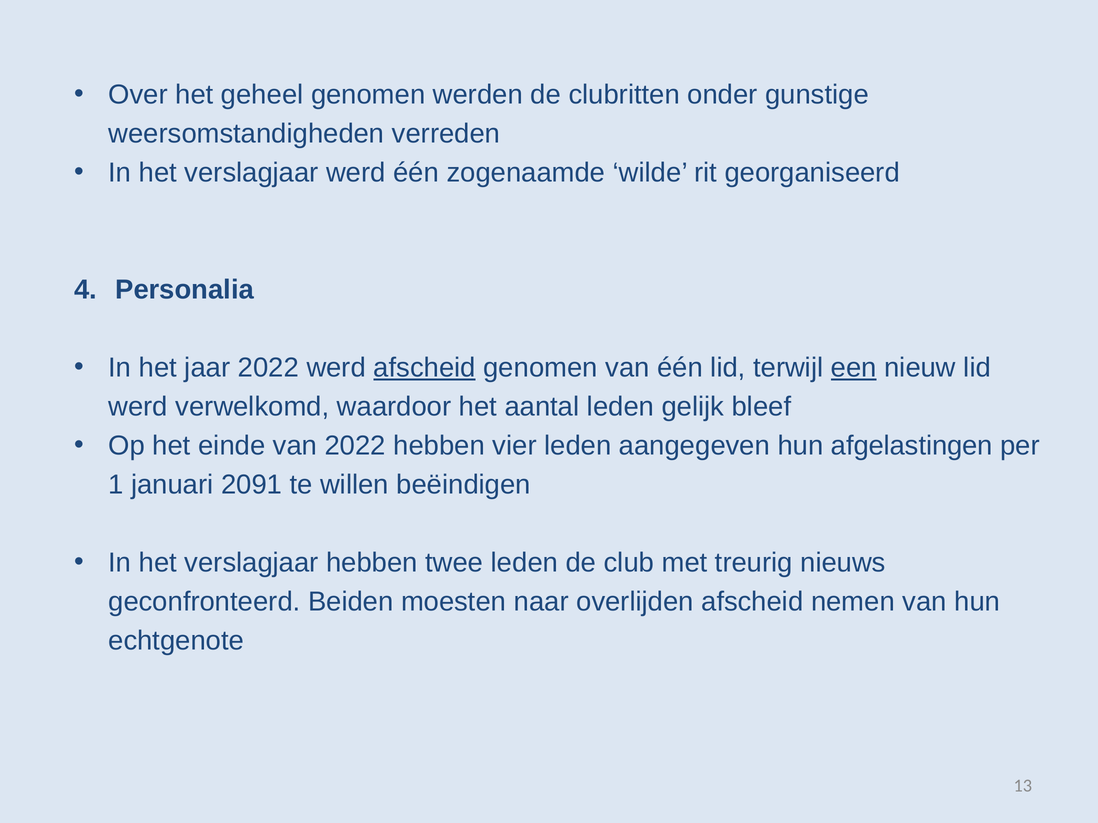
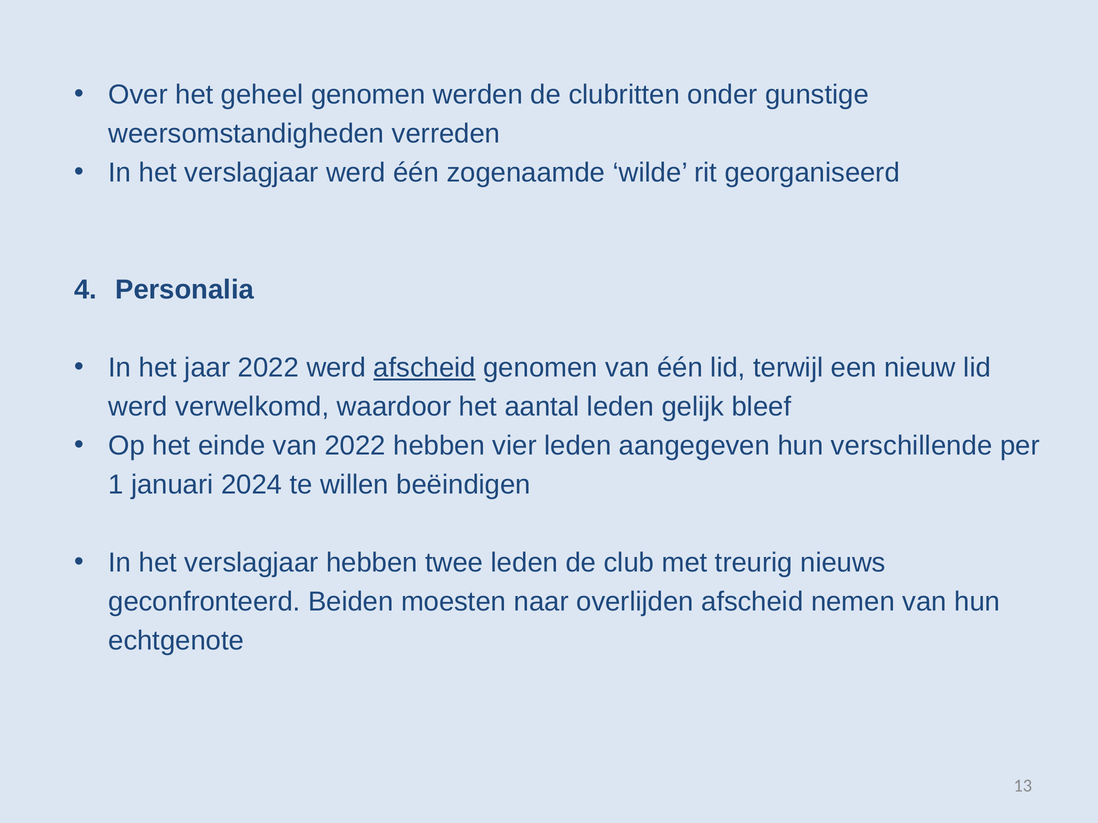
een underline: present -> none (854, 368)
afgelastingen: afgelastingen -> verschillende (912, 446)
2091: 2091 -> 2024 (252, 485)
